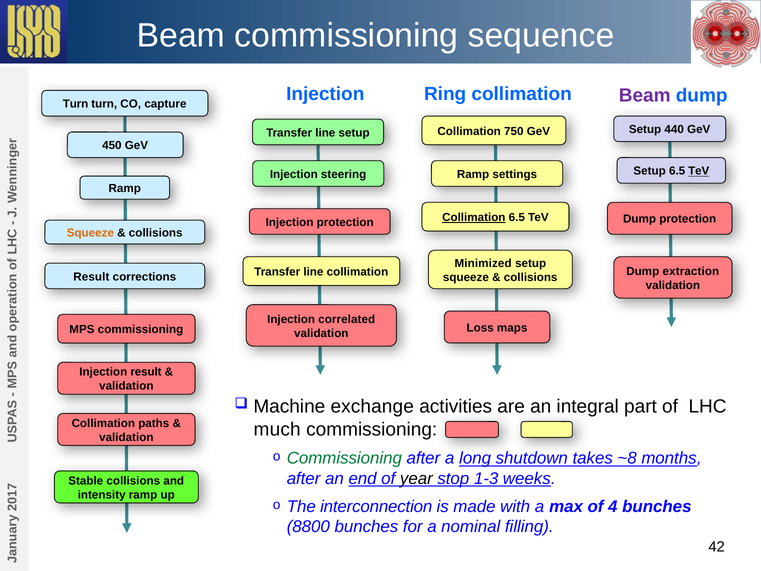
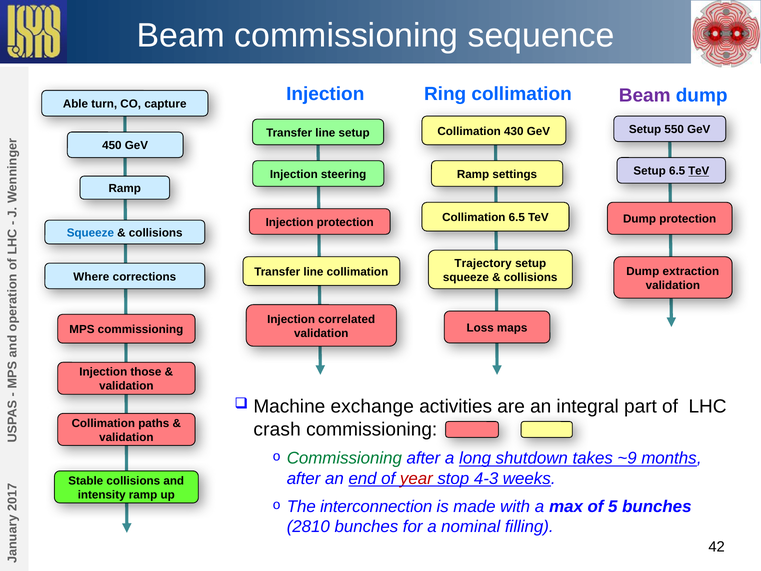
Turn: Turn -> Able (75, 104)
440: 440 -> 550 (674, 130)
750: 750 -> 430 (514, 131)
Collimation underline: present -> none (474, 217)
Squeeze colour: orange -> blue (90, 233)
Minimized: Minimized -> Trajectory (483, 263)
Result: Result -> Where (91, 277)
Injection result: result -> those (146, 372)
much: much -> crash (277, 429)
~8: ~8 -> ~9 (627, 458)
year colour: black -> red (416, 478)
1-3: 1-3 -> 4-3 (486, 478)
4: 4 -> 5 (613, 506)
8800: 8800 -> 2810 (308, 527)
